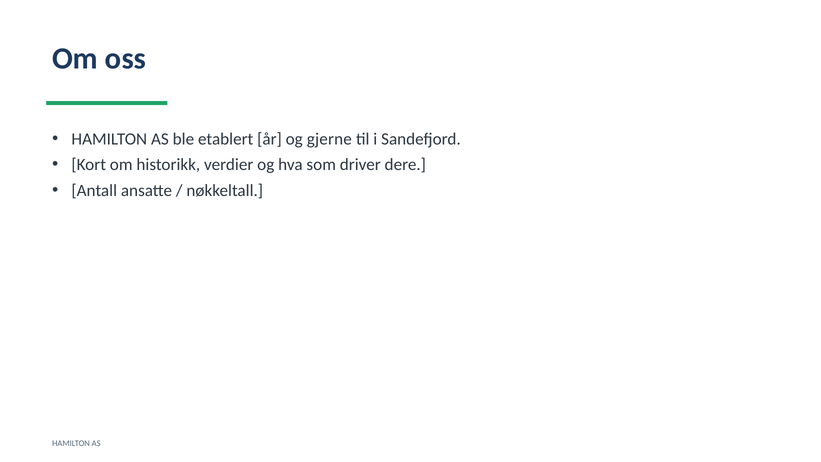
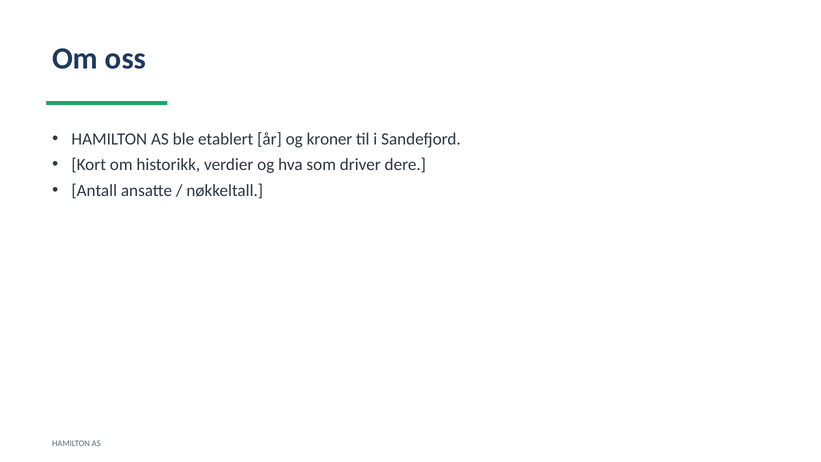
gjerne: gjerne -> kroner (329, 139)
